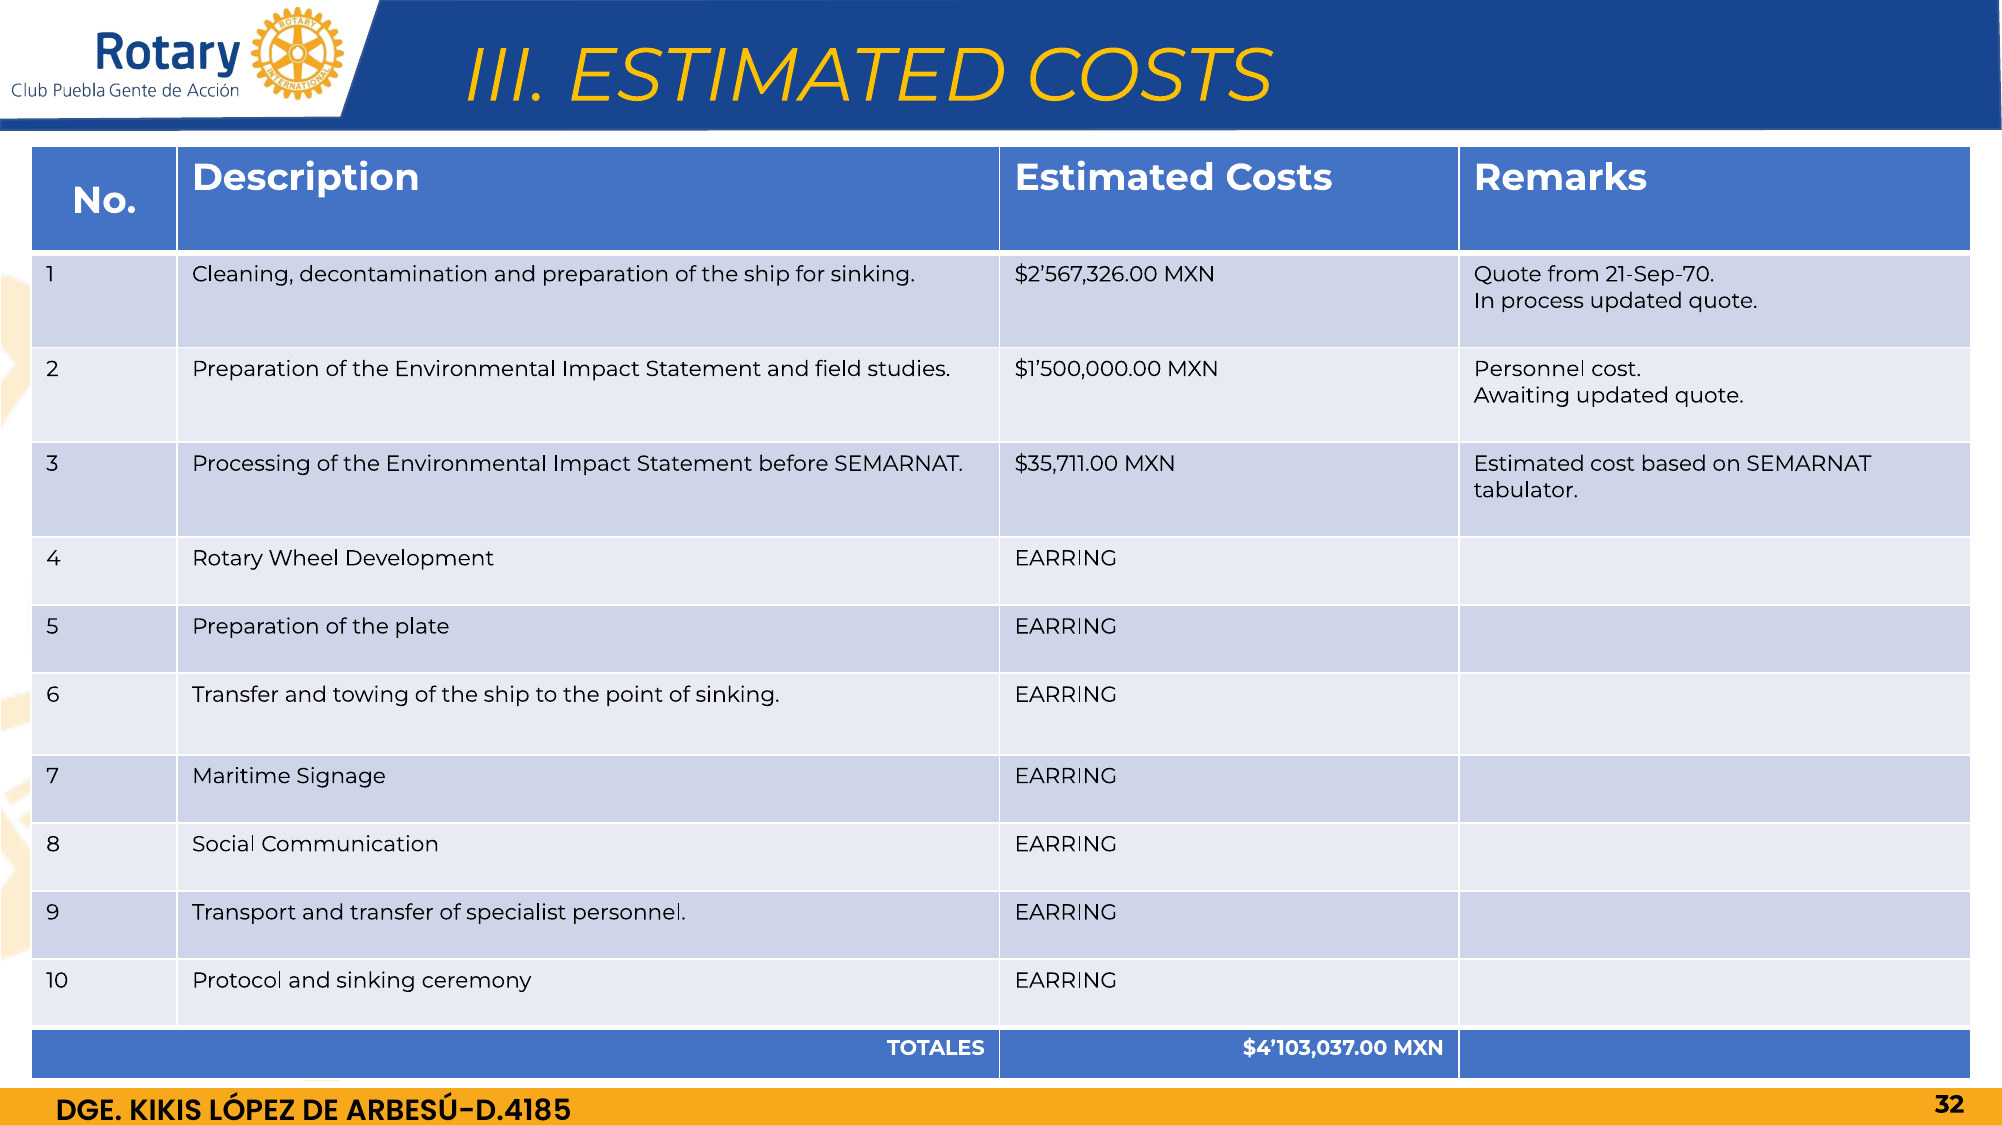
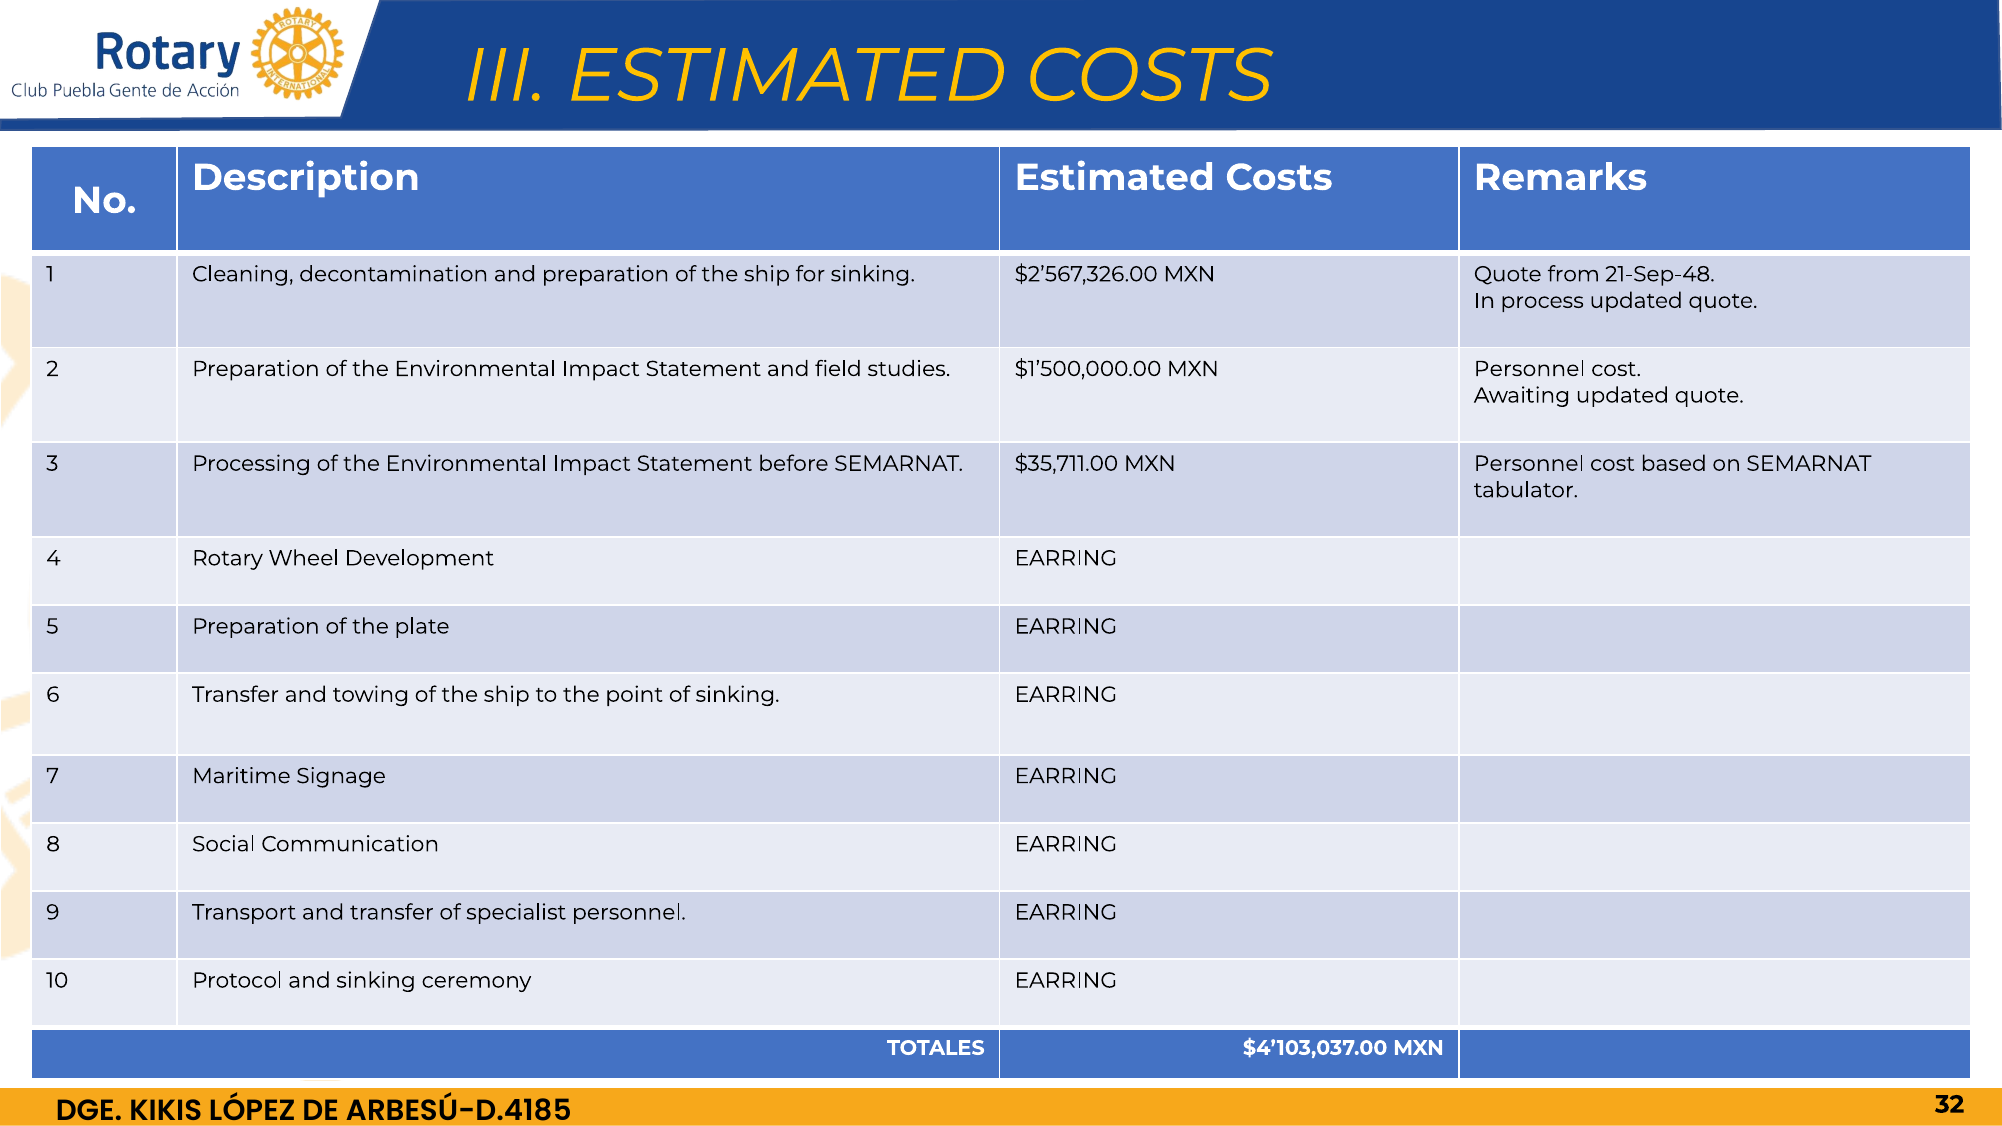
21-Sep-70: 21-Sep-70 -> 21-Sep-48 (1660, 274)
$35,711.00 MXN Estimated: Estimated -> Personnel (1529, 464)
